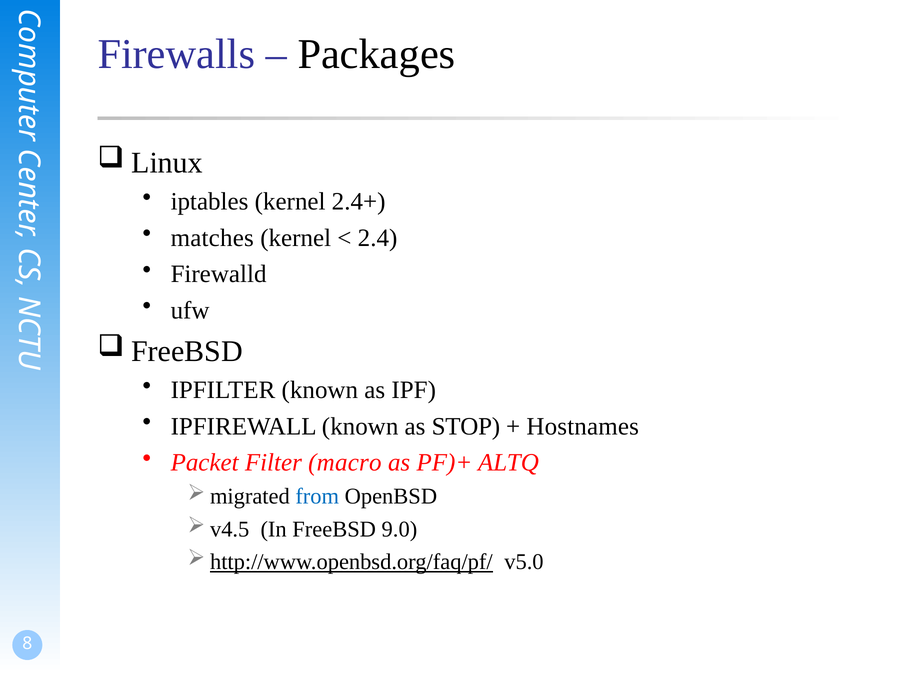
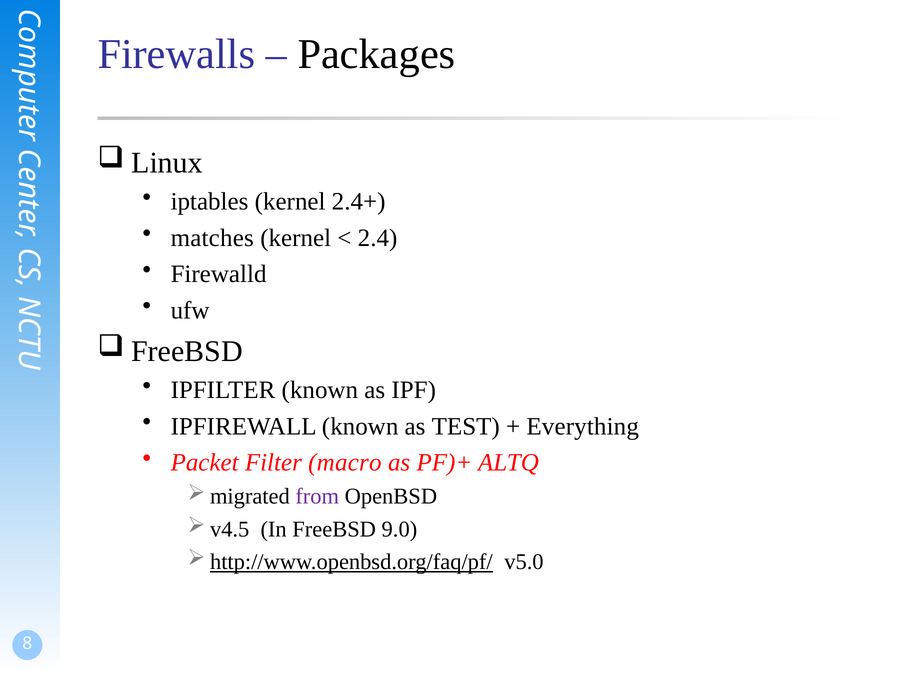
STOP: STOP -> TEST (466, 426)
Hostnames: Hostnames -> Everything (583, 426)
from colour: blue -> purple (317, 496)
